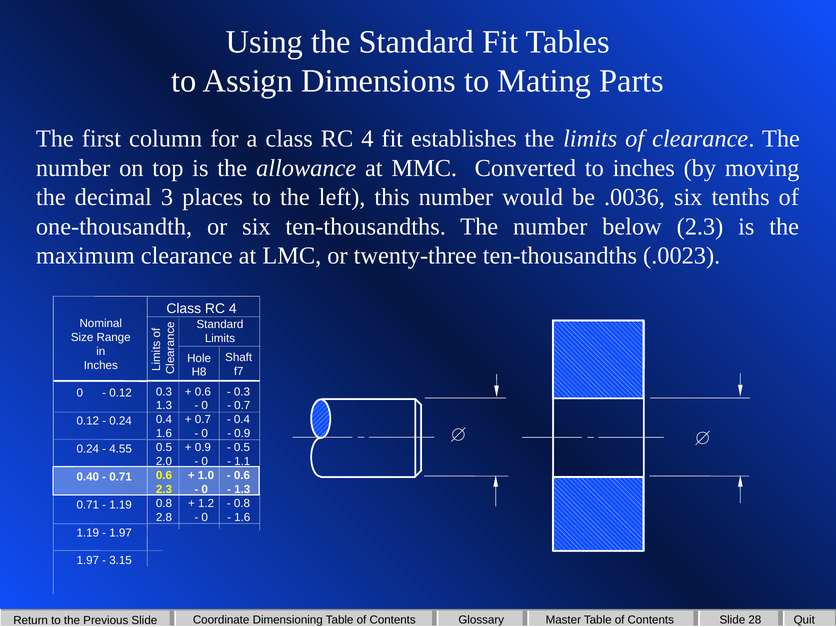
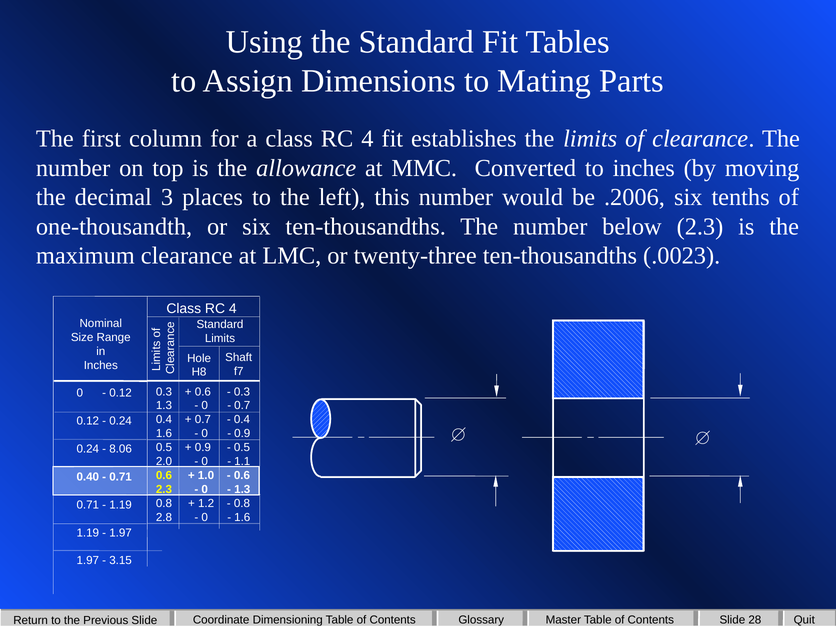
.0036: .0036 -> .2006 (634, 197)
4.55: 4.55 -> 8.06 (121, 449)
